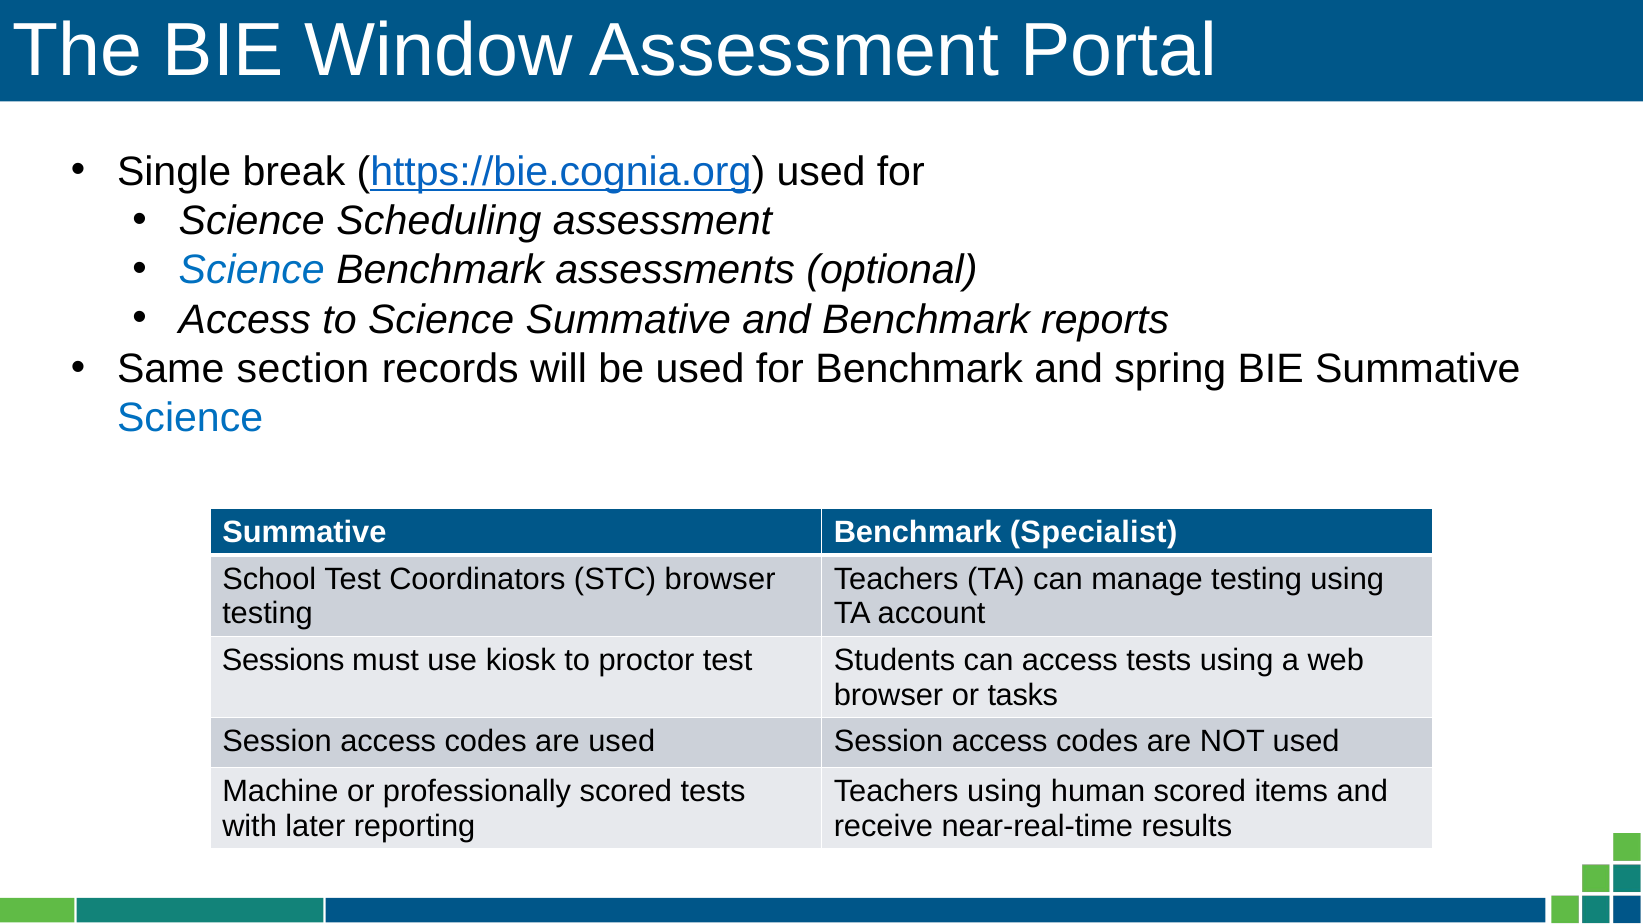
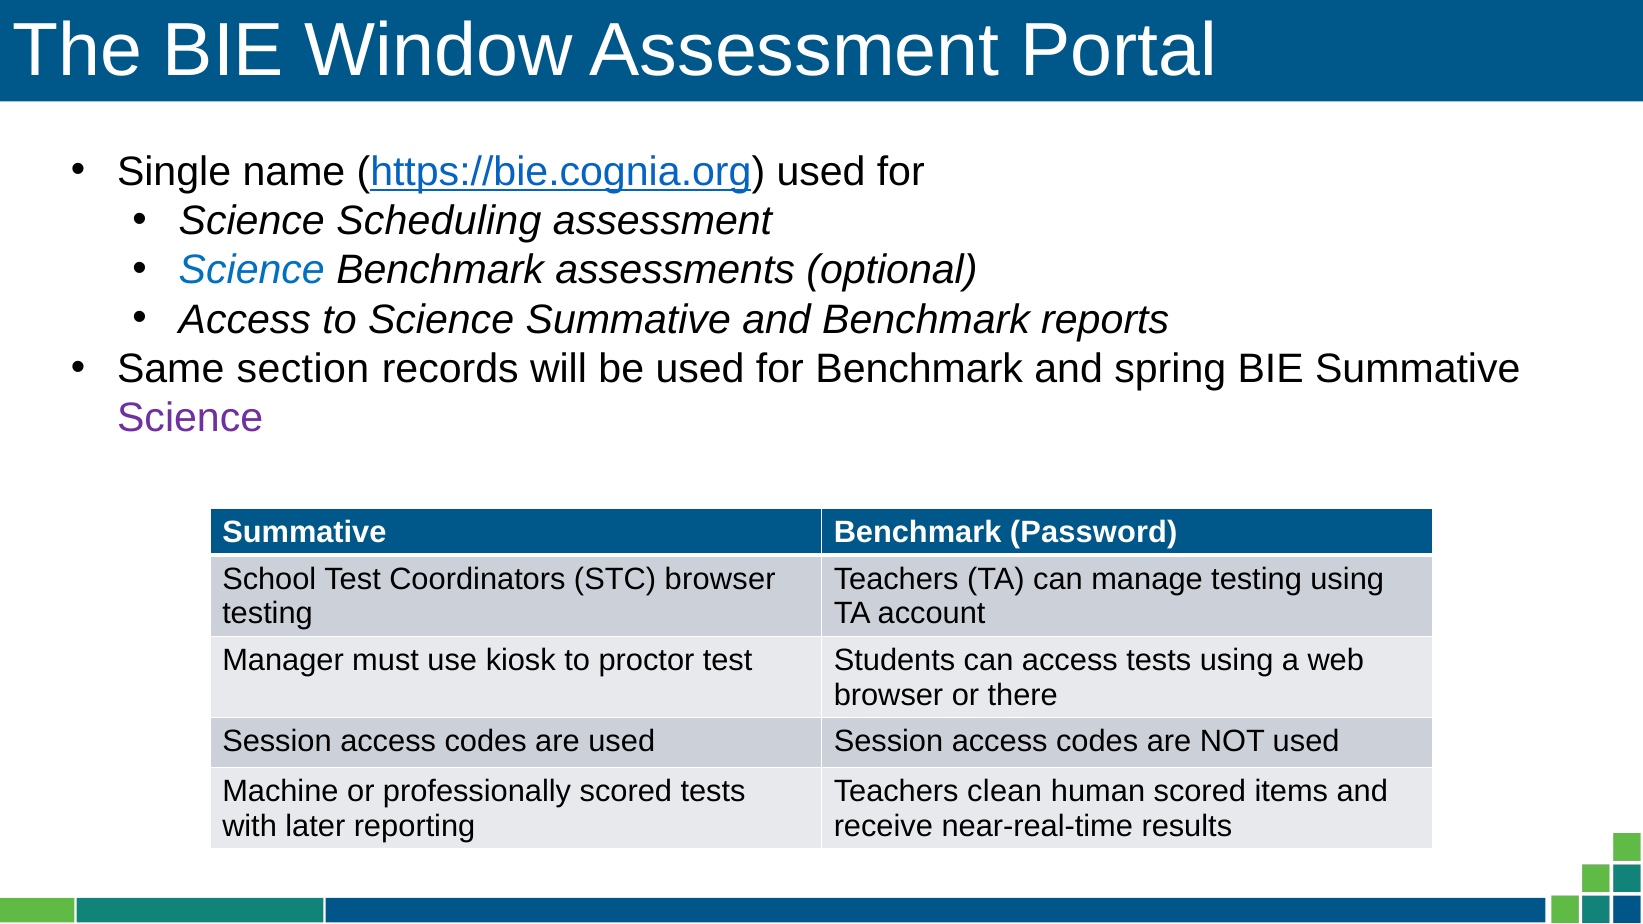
break: break -> name (294, 172)
Science colour: blue -> purple (190, 418)
Specialist: Specialist -> Password (1094, 532)
Sessions: Sessions -> Manager (283, 660)
tasks: tasks -> there (1023, 695)
Teachers using: using -> clean (1005, 792)
